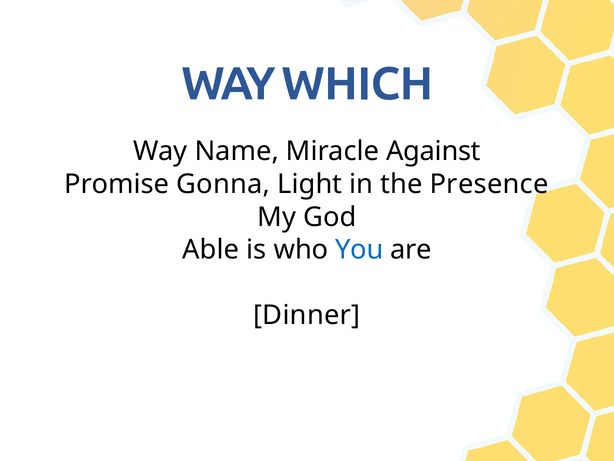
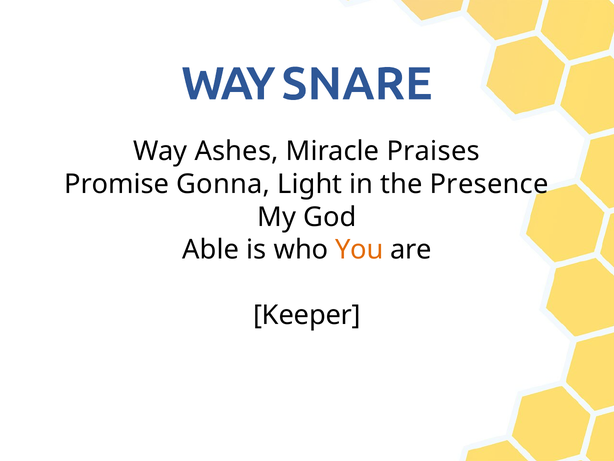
WHICH: WHICH -> SNARE (357, 84)
Name: Name -> Ashes (237, 151)
Against: Against -> Praises (433, 151)
You colour: blue -> orange (359, 250)
Dinner: Dinner -> Keeper (307, 315)
